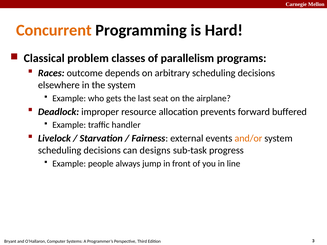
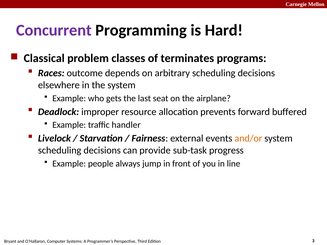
Concurrent colour: orange -> purple (54, 30)
parallelism: parallelism -> terminates (187, 58)
designs: designs -> provide (155, 151)
